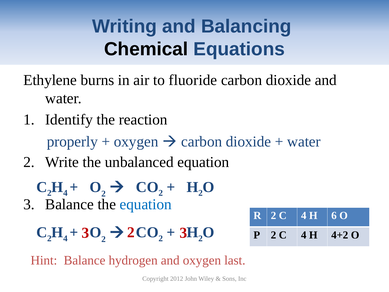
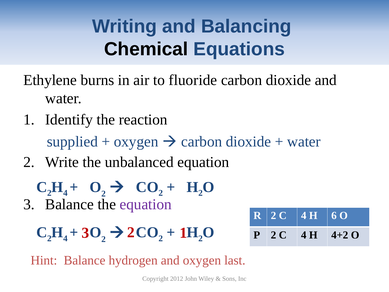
properly: properly -> supplied (72, 141)
equation colour: blue -> purple (146, 204)
2 3: 3 -> 1 (184, 233)
